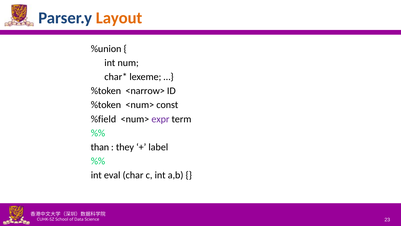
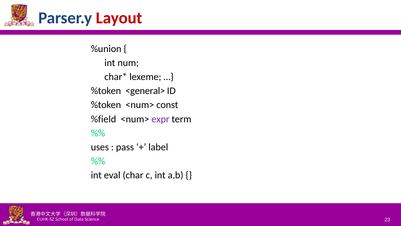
Layout colour: orange -> red (119, 18)
<narrow>: <narrow> -> <general> (145, 91)
than: than -> uses (100, 147)
they: they -> pass (125, 147)
